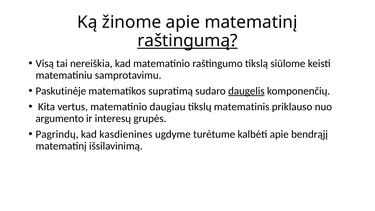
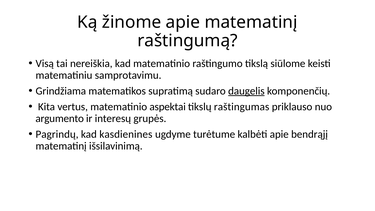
raštingumą underline: present -> none (187, 41)
Paskutinėje: Paskutinėje -> Grindžiama (61, 91)
daugiau: daugiau -> aspektai (168, 107)
matematinis: matematinis -> raštingumas (242, 107)
